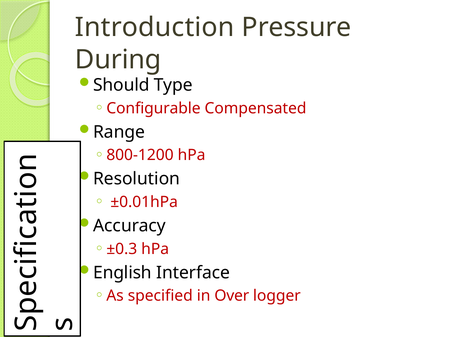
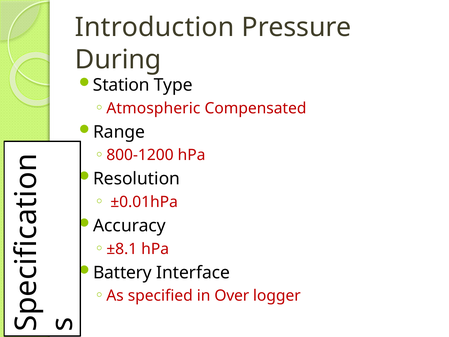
Should: Should -> Station (121, 85)
Configurable: Configurable -> Atmospheric (153, 108)
±0.3: ±0.3 -> ±8.1 (122, 249)
English: English -> Battery (122, 272)
